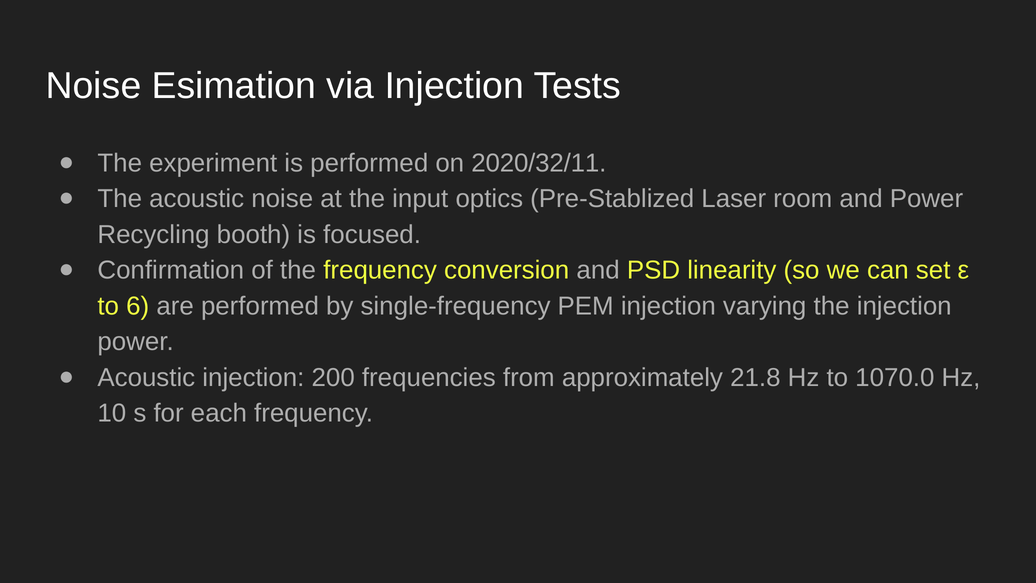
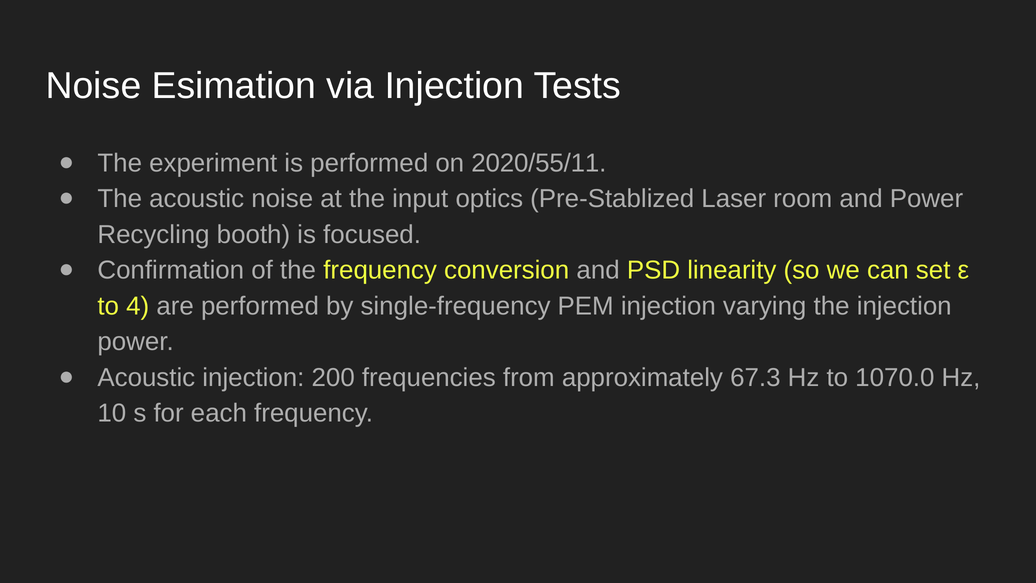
2020/32/11: 2020/32/11 -> 2020/55/11 (539, 163)
6: 6 -> 4 (138, 306)
21.8: 21.8 -> 67.3 (755, 377)
